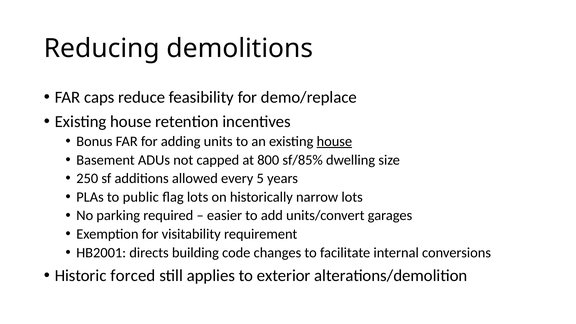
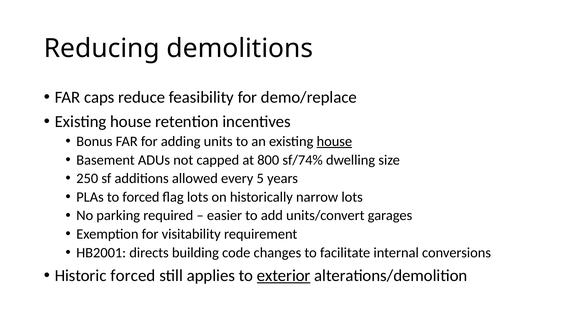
sf/85%: sf/85% -> sf/74% (303, 160)
to public: public -> forced (141, 197)
exterior underline: none -> present (284, 275)
